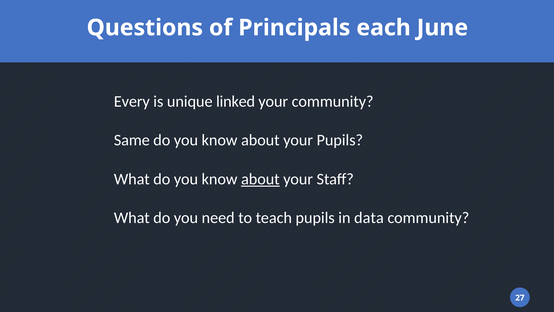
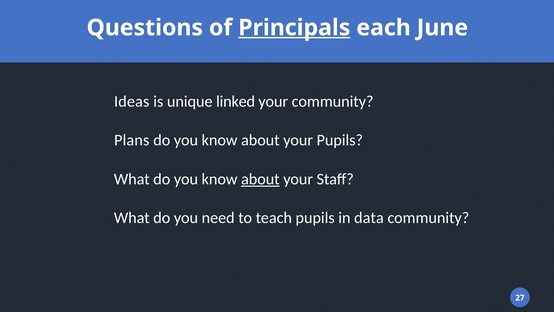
Principals underline: none -> present (294, 28)
Every: Every -> Ideas (132, 101)
Same: Same -> Plans (132, 140)
